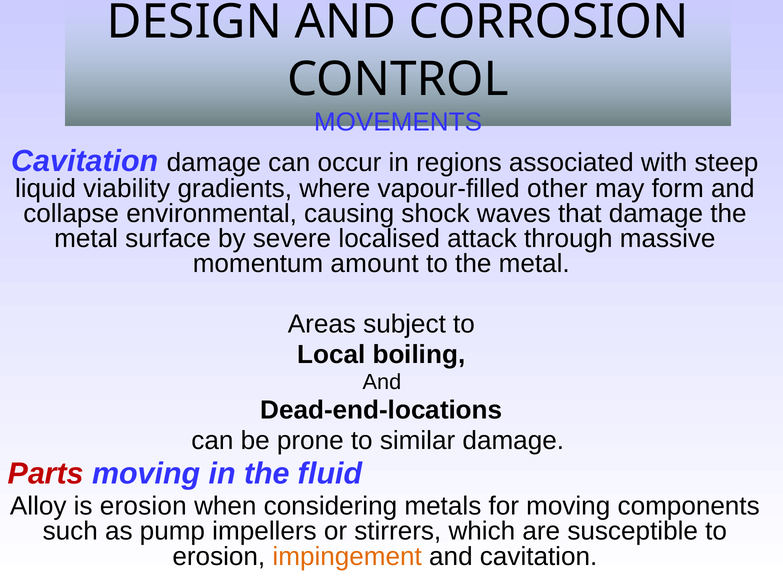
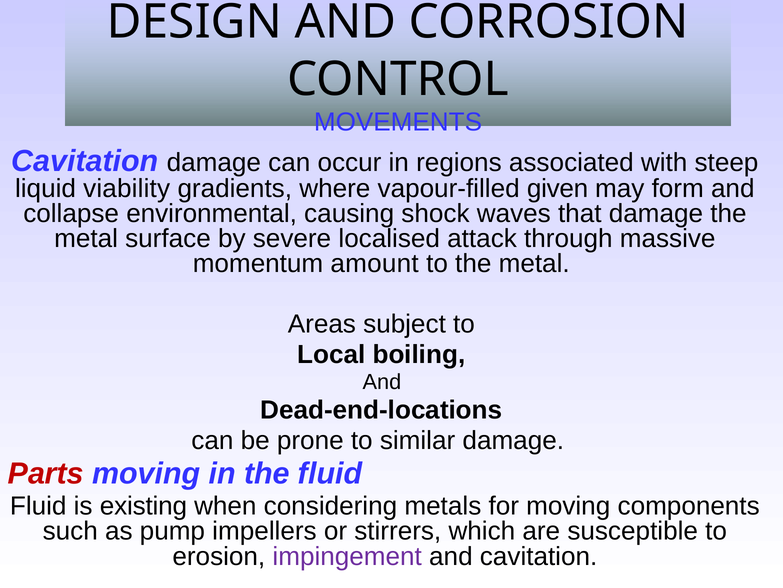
other: other -> given (558, 188)
Alloy: Alloy -> Fluid (38, 506)
is erosion: erosion -> existing (143, 506)
impingement colour: orange -> purple (347, 556)
